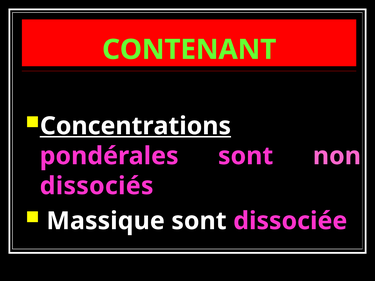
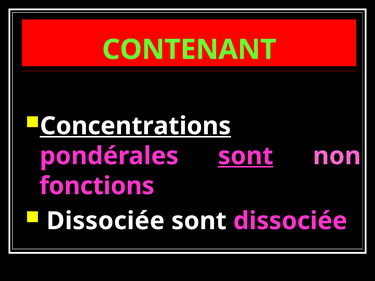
sont underline: none -> present (246, 156)
dissociés: dissociés -> fonctions (97, 186)
Massique: Massique -> Dissociée (105, 221)
